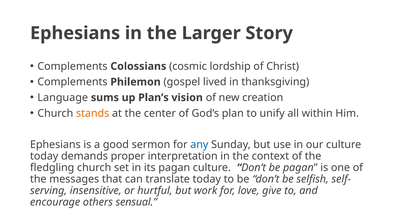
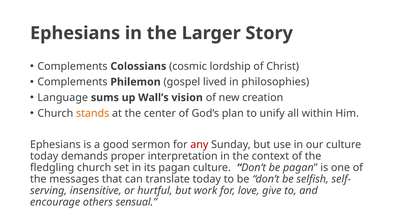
thanksgiving: thanksgiving -> philosophies (275, 82)
Plan’s: Plan’s -> Wall’s (153, 97)
any colour: blue -> red (199, 144)
